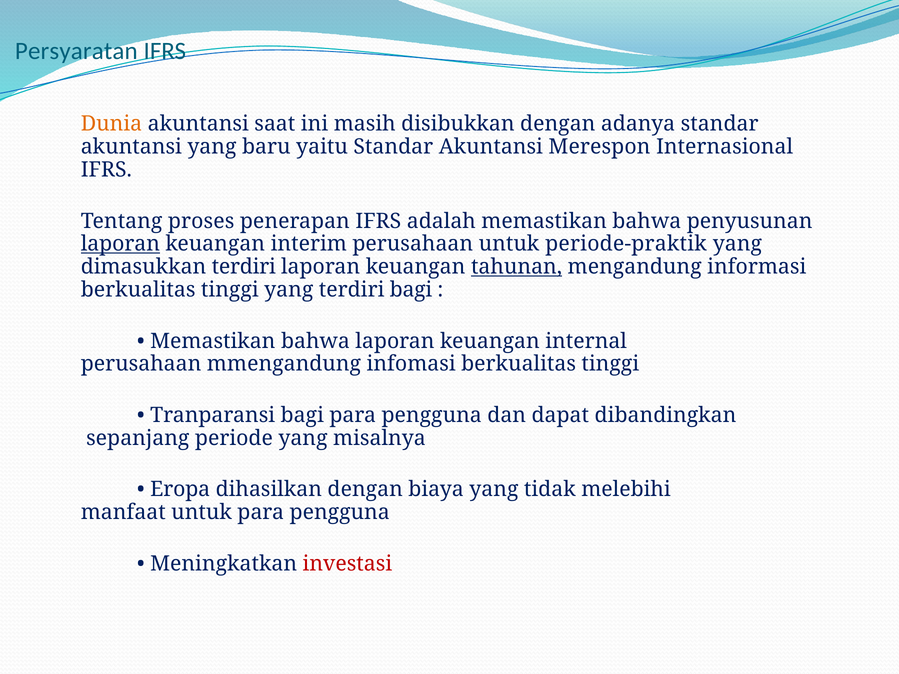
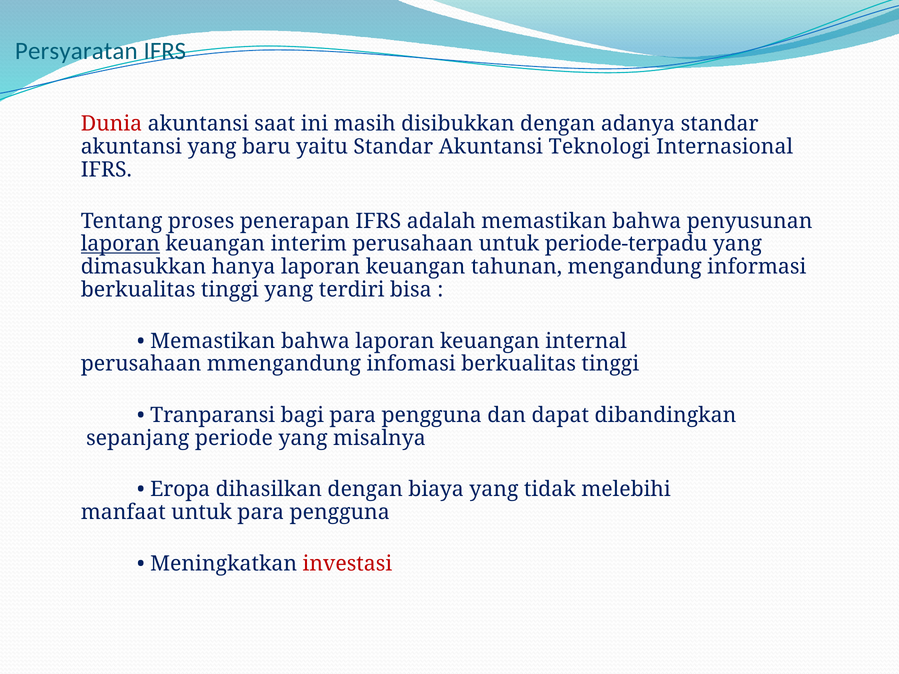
Dunia colour: orange -> red (111, 124)
Merespon: Merespon -> Teknologi (599, 147)
periode-praktik: periode-praktik -> periode-terpadu (626, 244)
dimasukkan terdiri: terdiri -> hanya (244, 267)
tahunan underline: present -> none (517, 267)
terdiri bagi: bagi -> bisa (411, 290)
